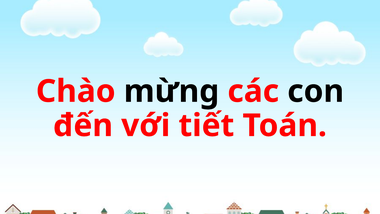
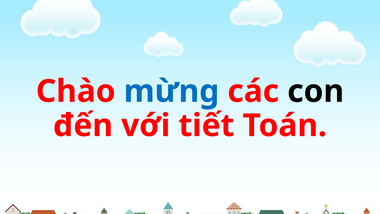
mừng colour: black -> blue (171, 91)
